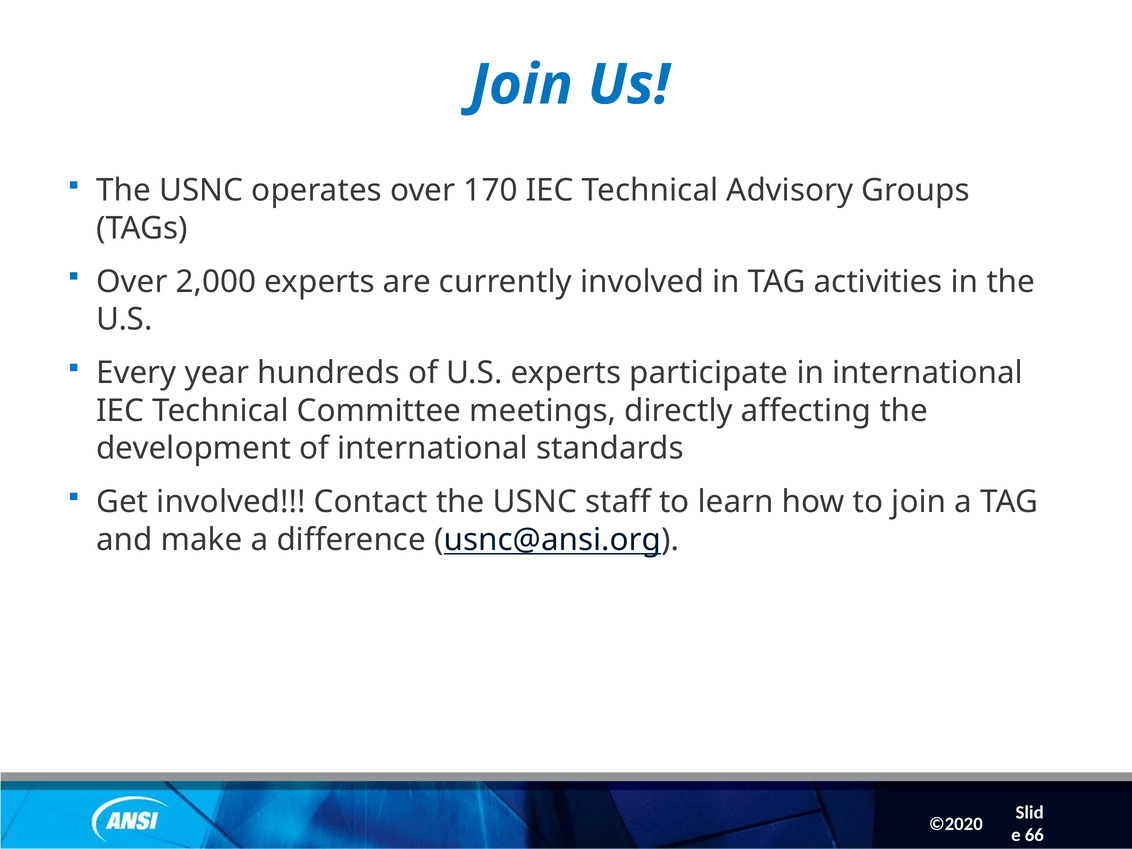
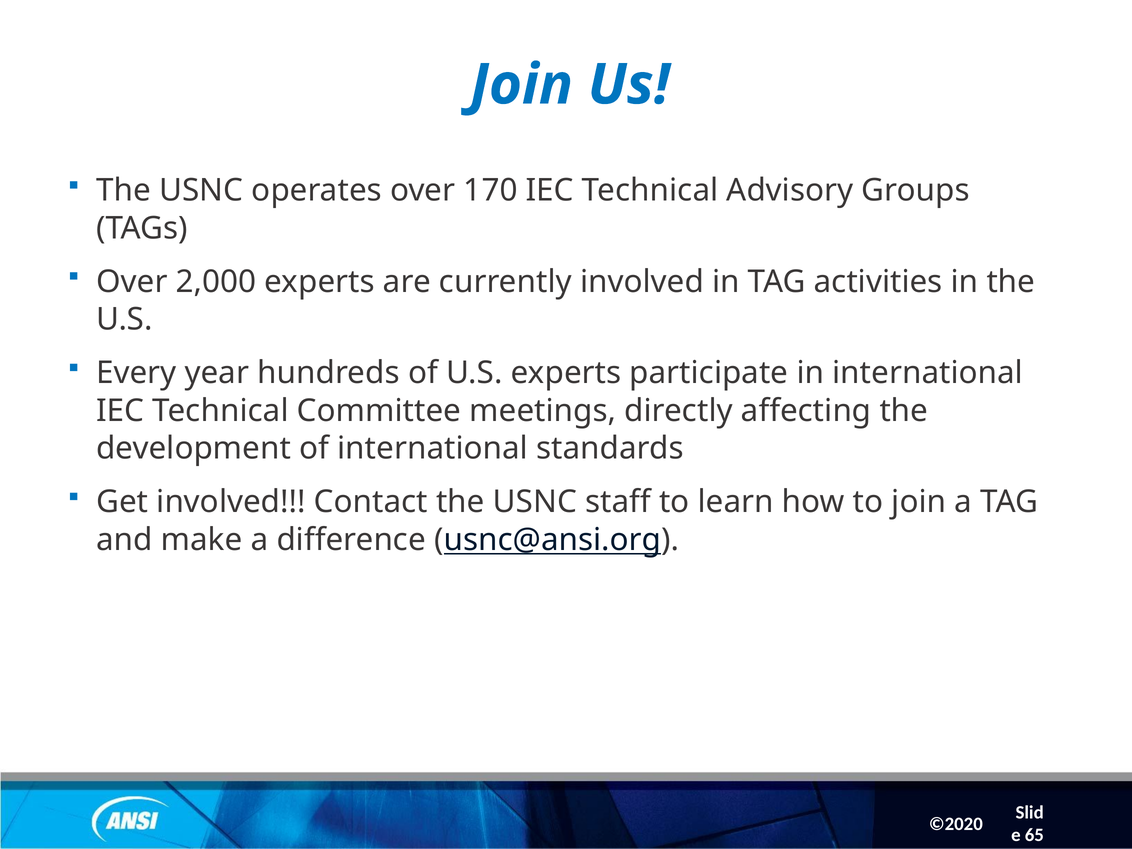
66: 66 -> 65 (1034, 835)
